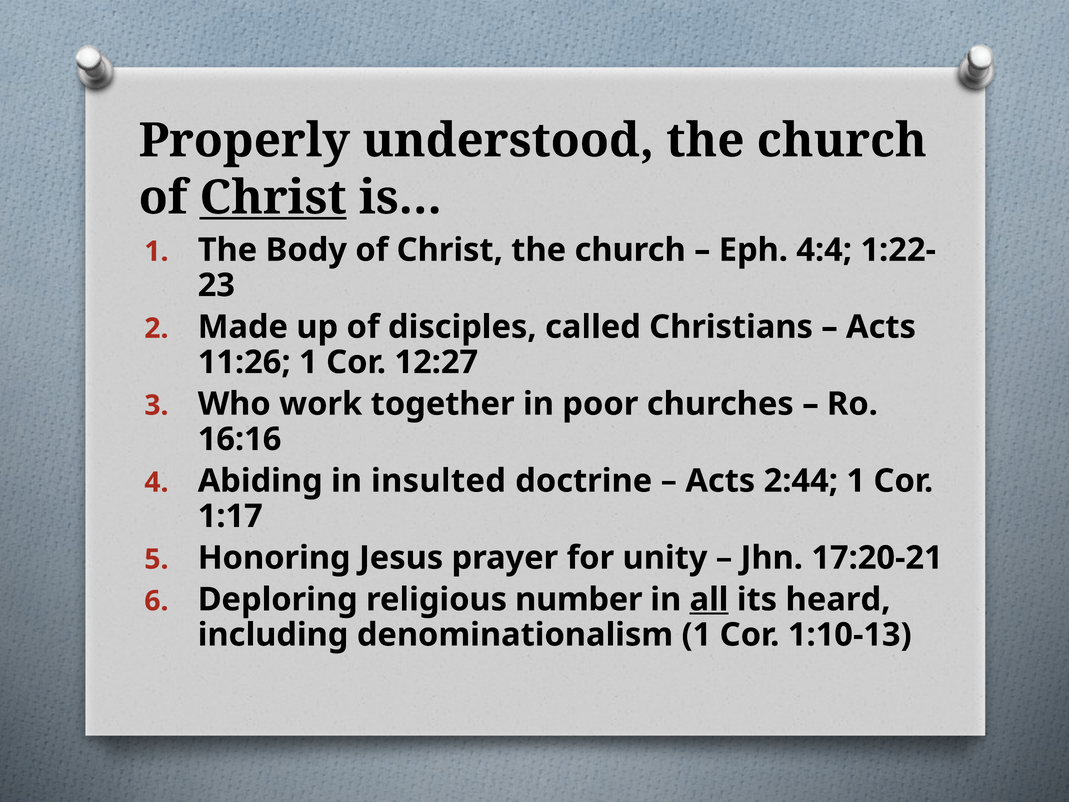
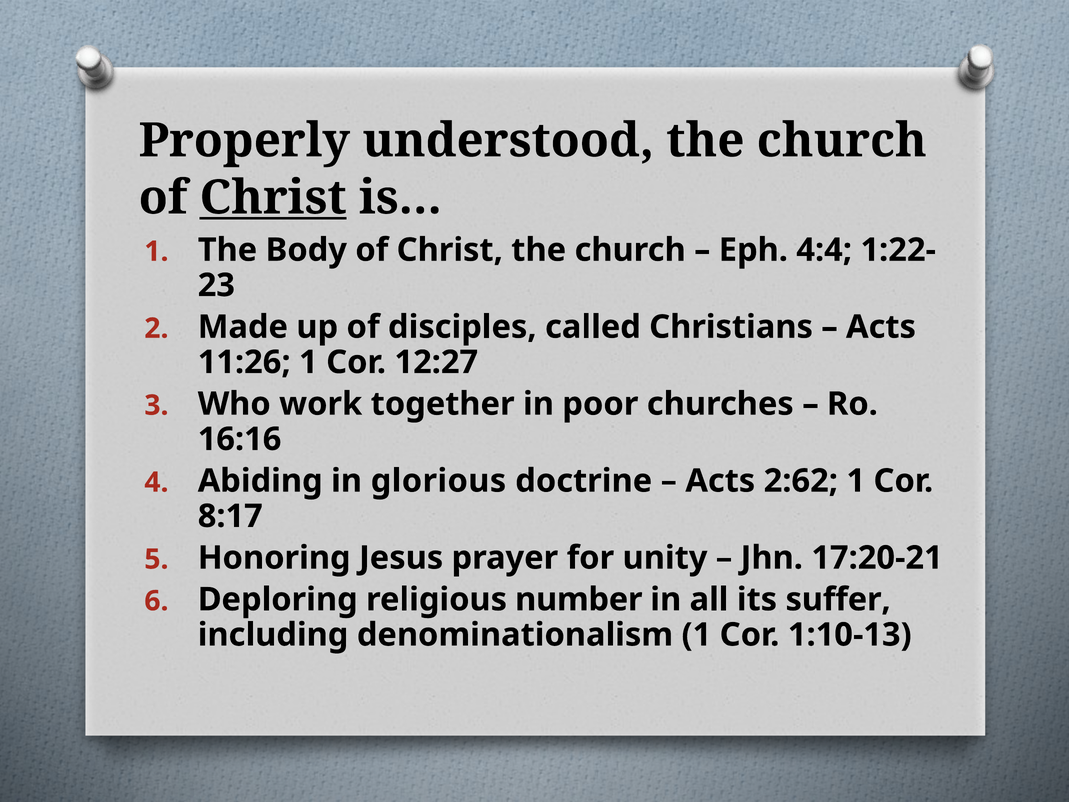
insulted: insulted -> glorious (438, 481)
2:44: 2:44 -> 2:62 (801, 481)
1:17: 1:17 -> 8:17 (230, 516)
all underline: present -> none (709, 599)
heard: heard -> suffer (838, 599)
